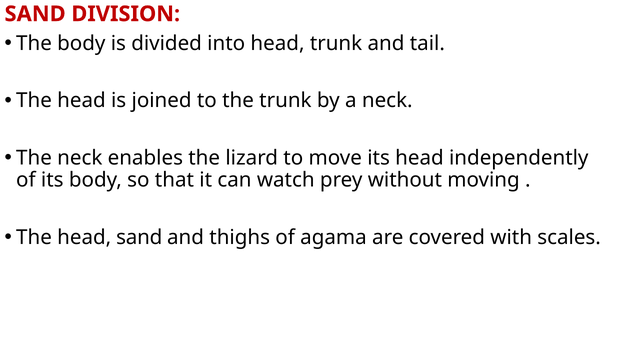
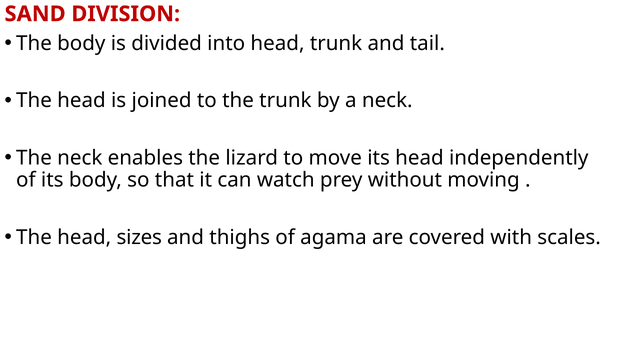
head sand: sand -> sizes (139, 237)
